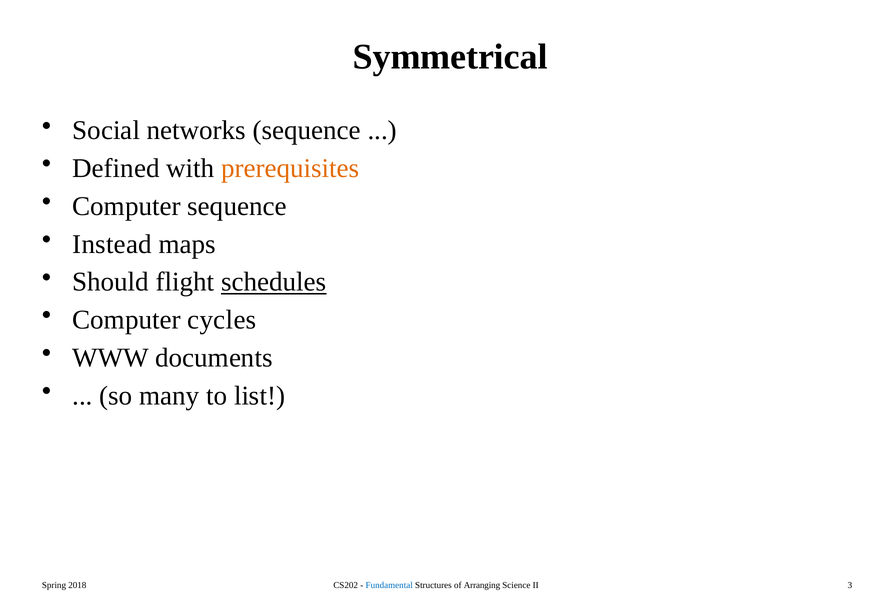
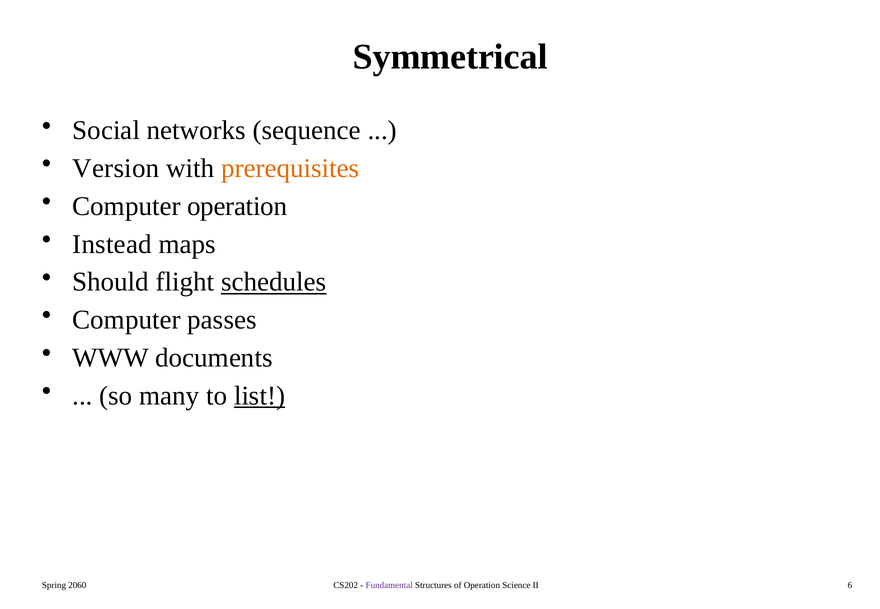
Defined: Defined -> Version (116, 168)
Computer sequence: sequence -> operation (237, 206)
cycles: cycles -> passes (222, 320)
list underline: none -> present (260, 396)
2018: 2018 -> 2060 (77, 585)
Fundamental colour: blue -> purple (389, 585)
of Arranging: Arranging -> Operation (482, 585)
3: 3 -> 6 (850, 585)
